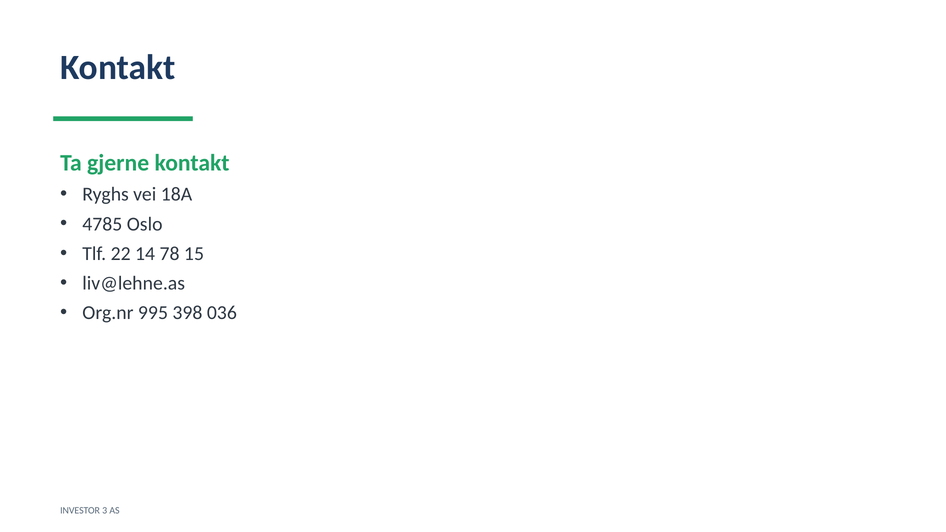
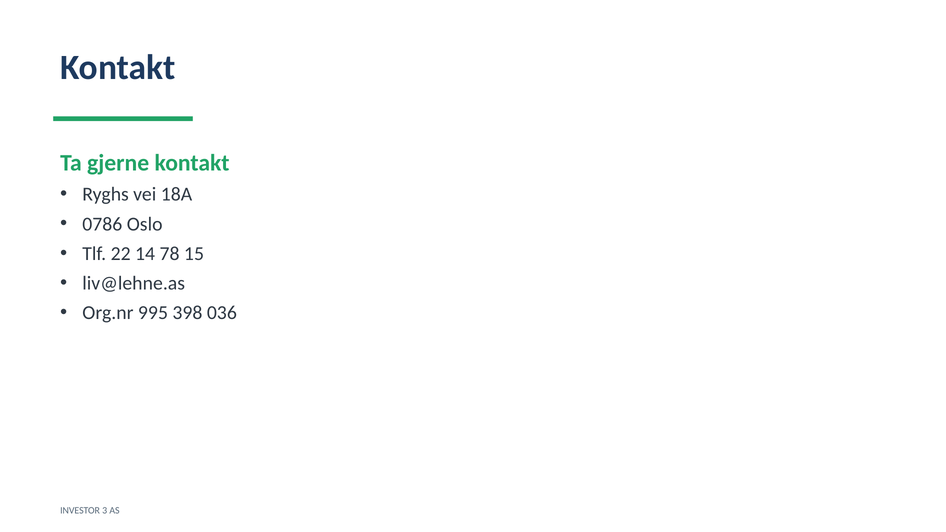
4785: 4785 -> 0786 (102, 224)
